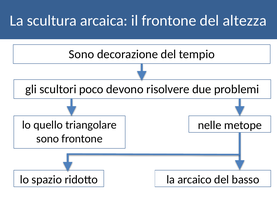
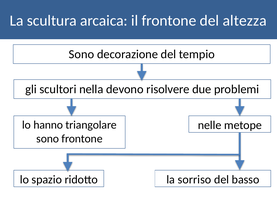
poco: poco -> nella (91, 89)
quello: quello -> hanno (48, 125)
arcaico: arcaico -> sorriso (194, 179)
